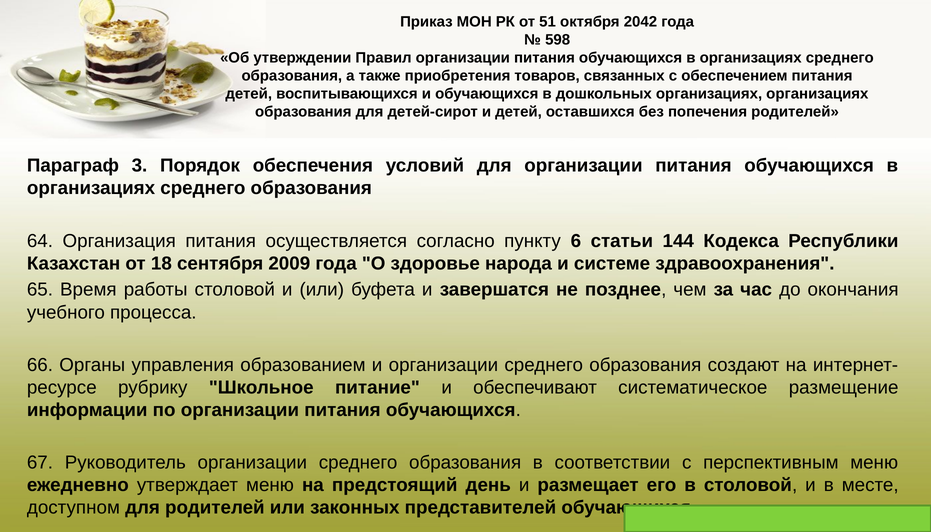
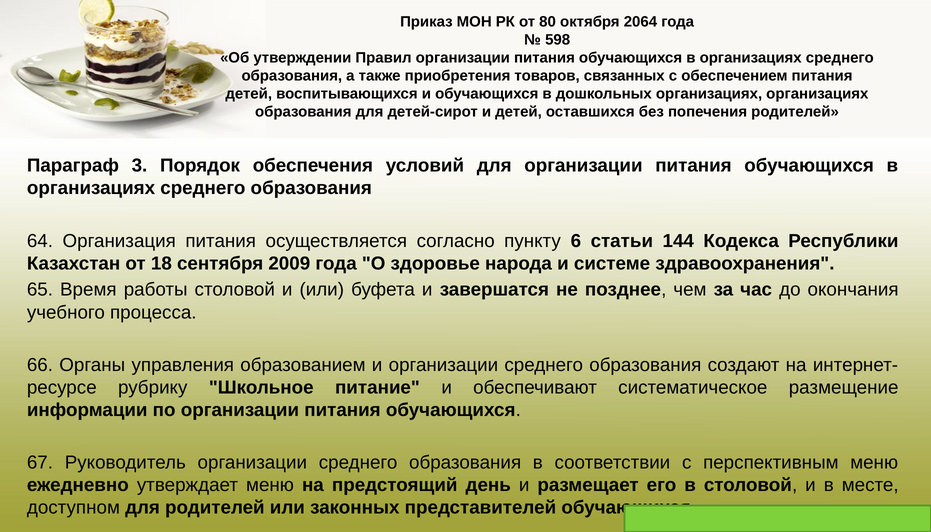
51: 51 -> 80 (548, 22)
2042: 2042 -> 2064 (640, 22)
